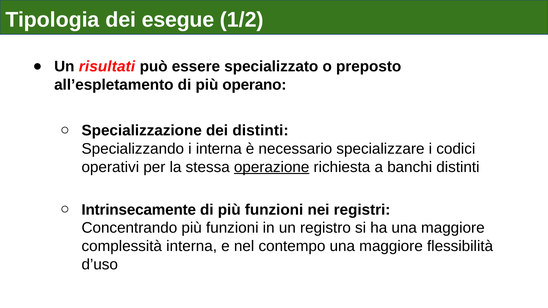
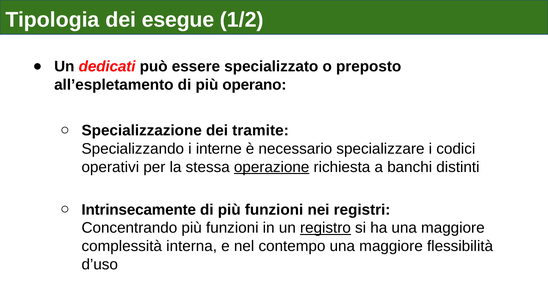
risultati: risultati -> dedicati (107, 67)
dei distinti: distinti -> tramite (261, 131)
i interna: interna -> interne (219, 149)
registro underline: none -> present (325, 228)
